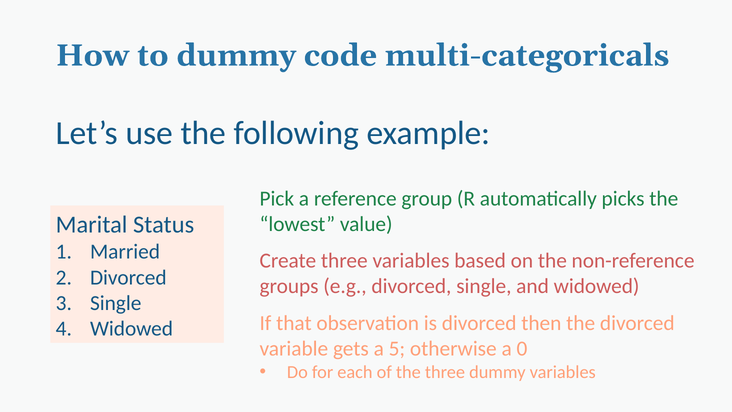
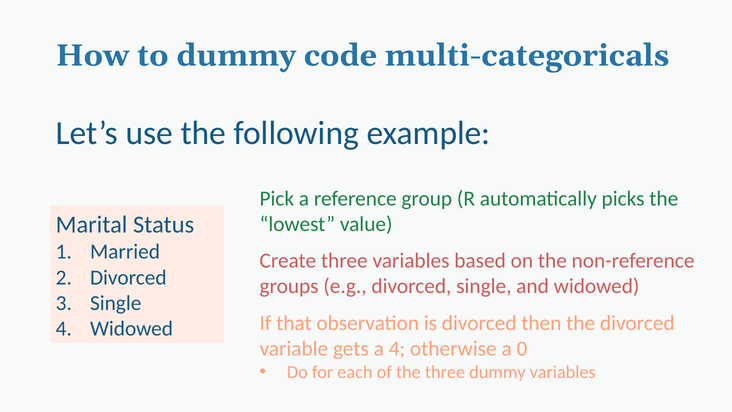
a 5: 5 -> 4 (397, 348)
